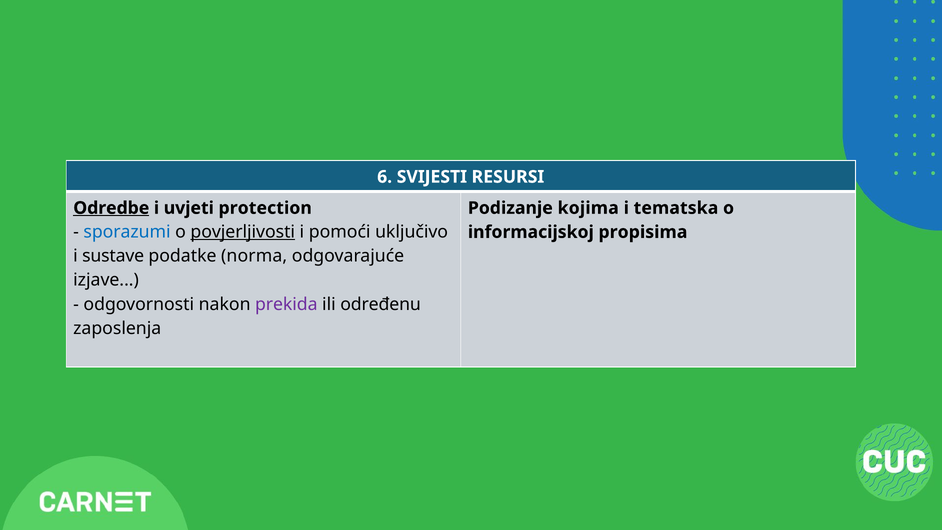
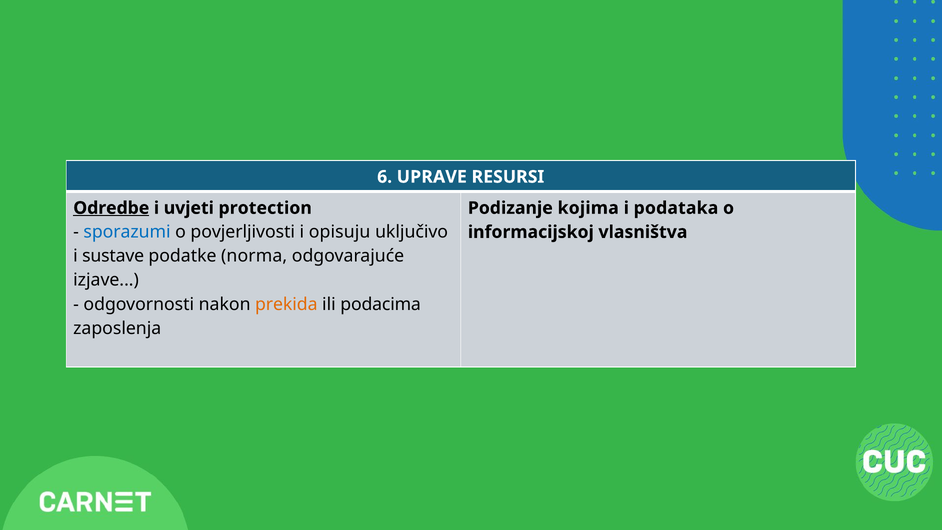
SVIJESTI: SVIJESTI -> UPRAVE (432, 177)
tematska: tematska -> podataka (676, 208)
povjerljivosti underline: present -> none (243, 232)
pomoći: pomoći -> opisuju (340, 232)
propisima: propisima -> vlasništva (643, 232)
prekida colour: purple -> orange (286, 304)
određenu: određenu -> podacima (381, 304)
